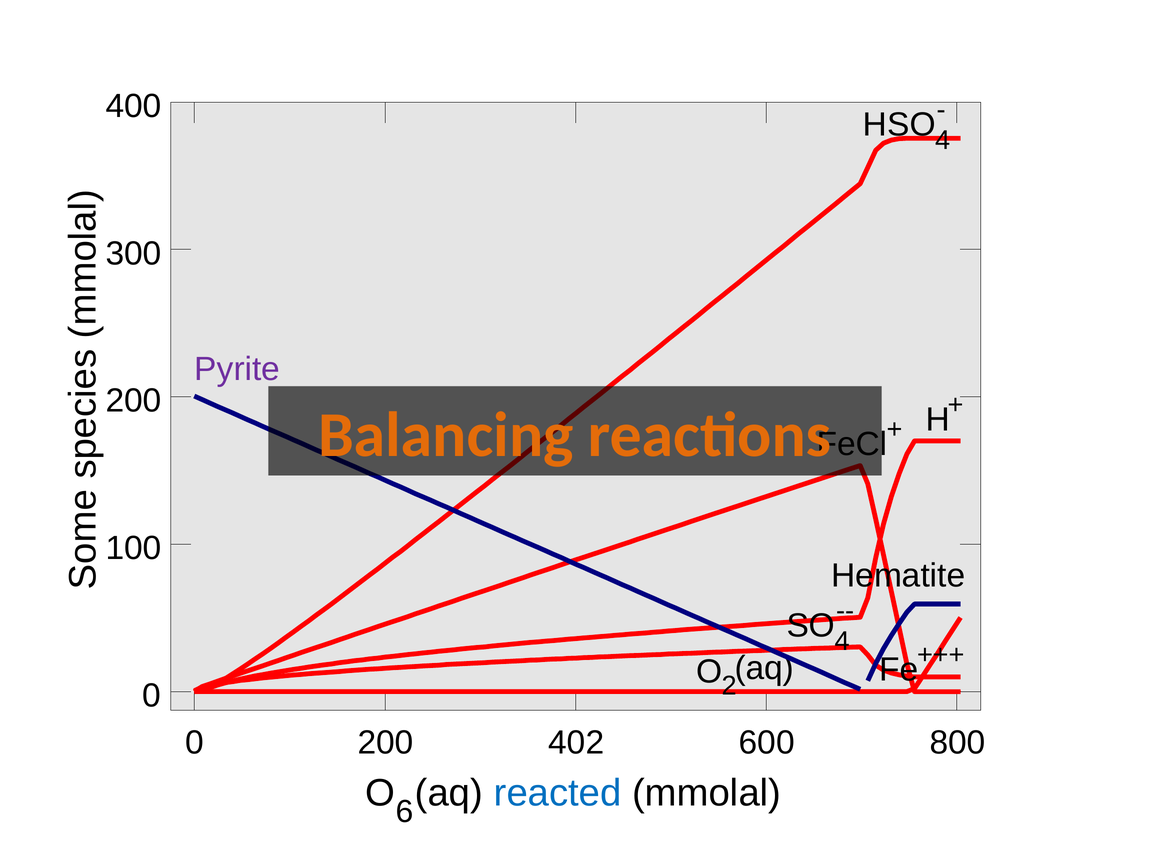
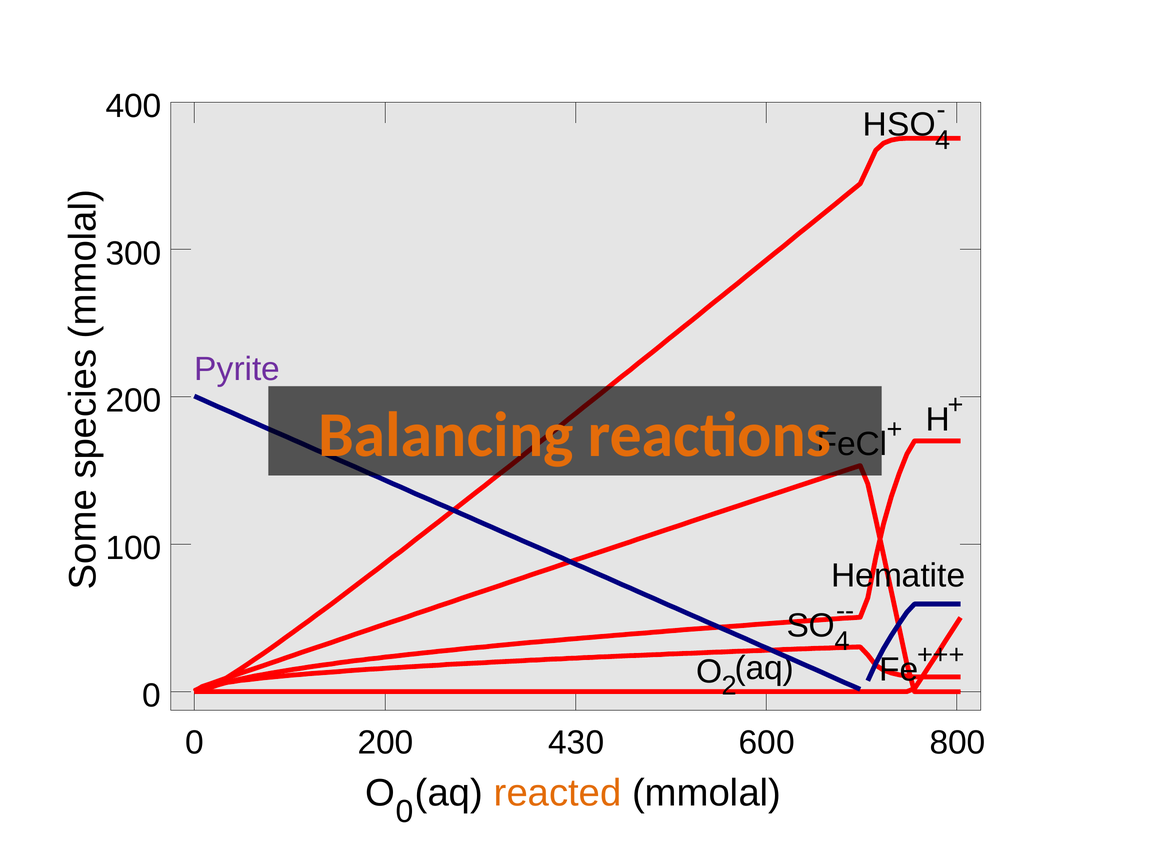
402: 402 -> 430 (576, 743)
O 6: 6 -> 0 (404, 812)
reacted colour: blue -> orange (558, 794)
